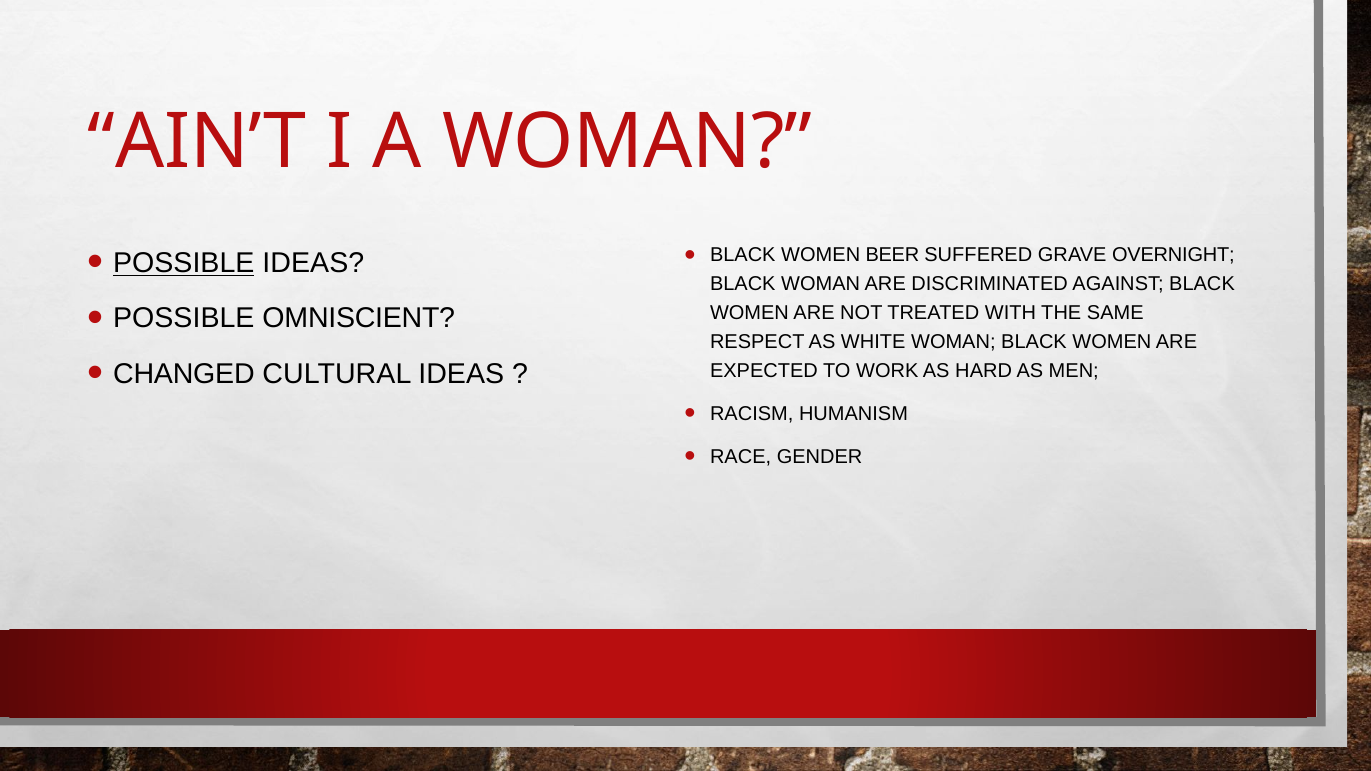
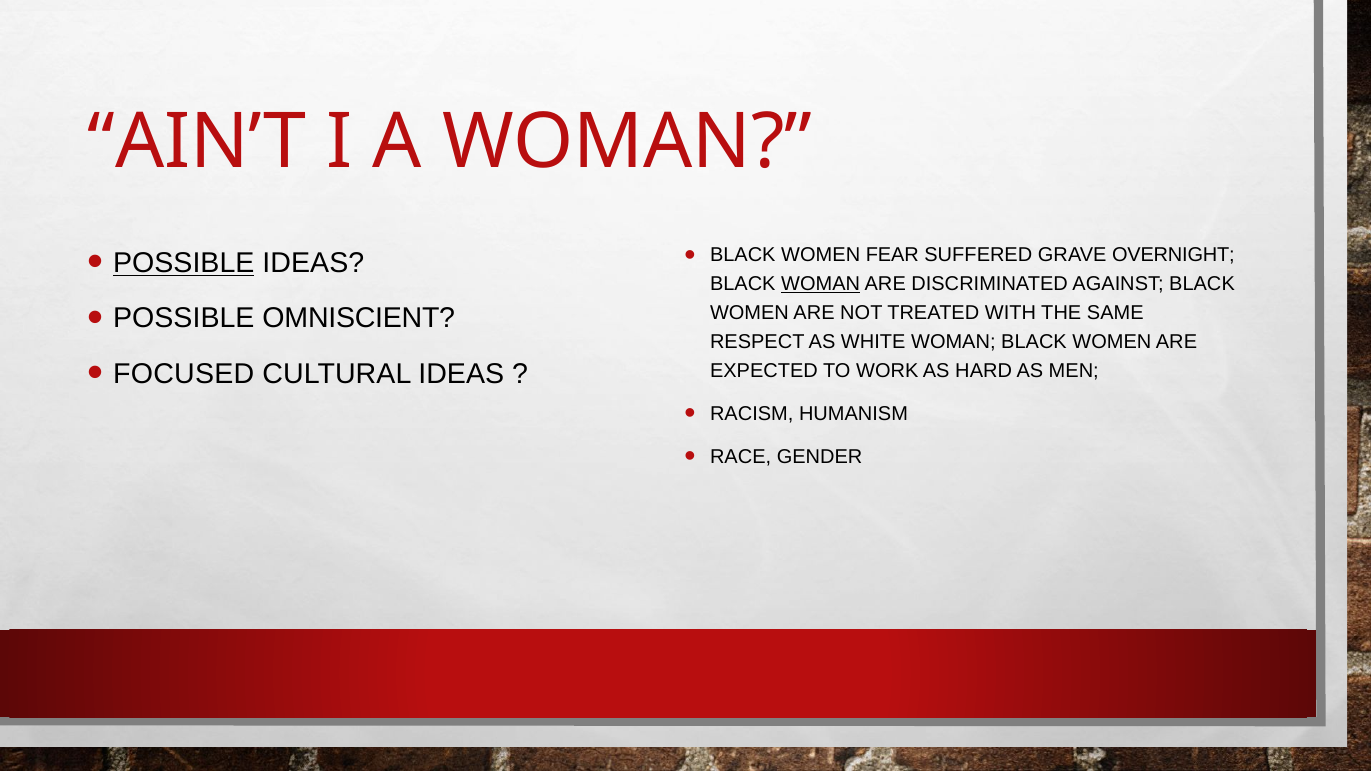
BEER: BEER -> FEAR (892, 255)
WOMAN underline: none -> present (821, 284)
CHANGED: CHANGED -> FOCUSED (184, 374)
